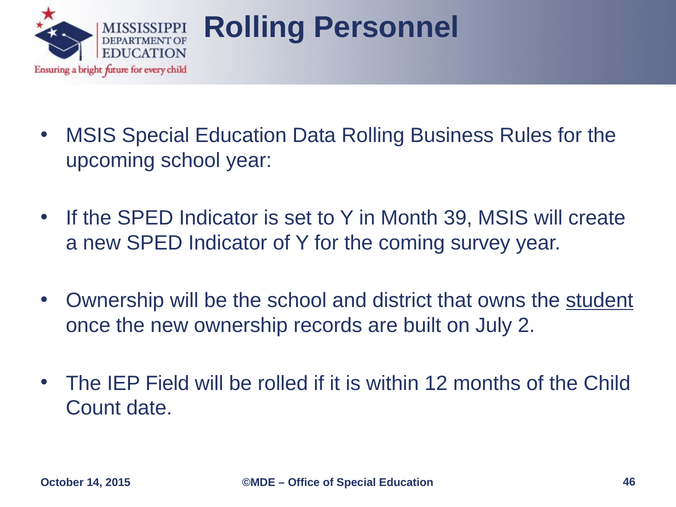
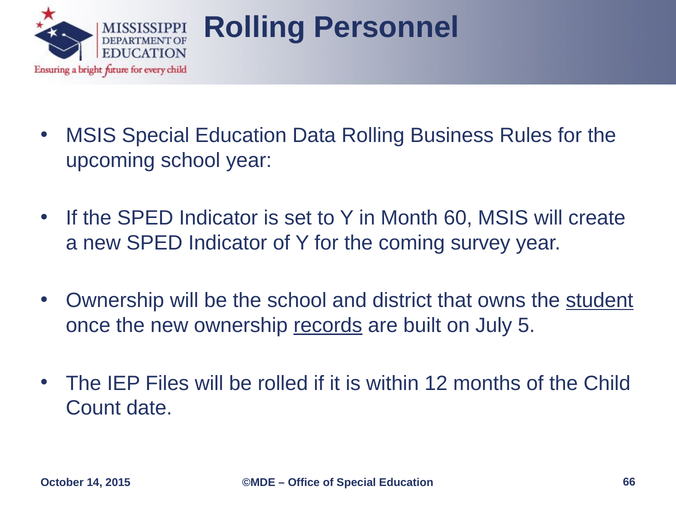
39: 39 -> 60 (458, 218)
records underline: none -> present (328, 325)
2: 2 -> 5 (526, 325)
Field: Field -> Files (167, 383)
46: 46 -> 66 (629, 482)
